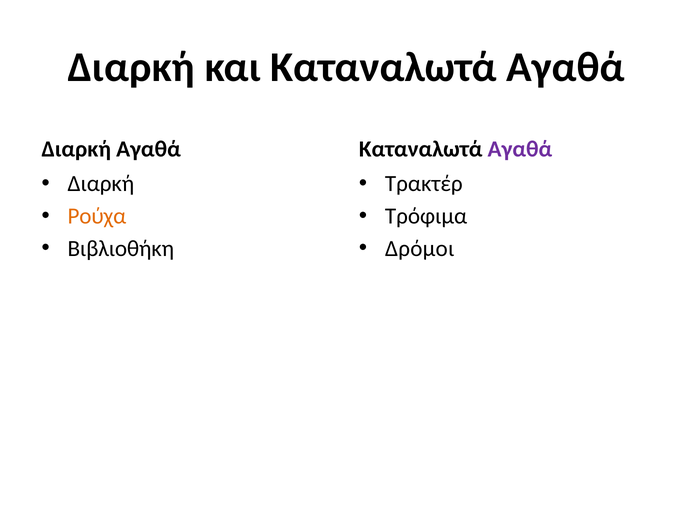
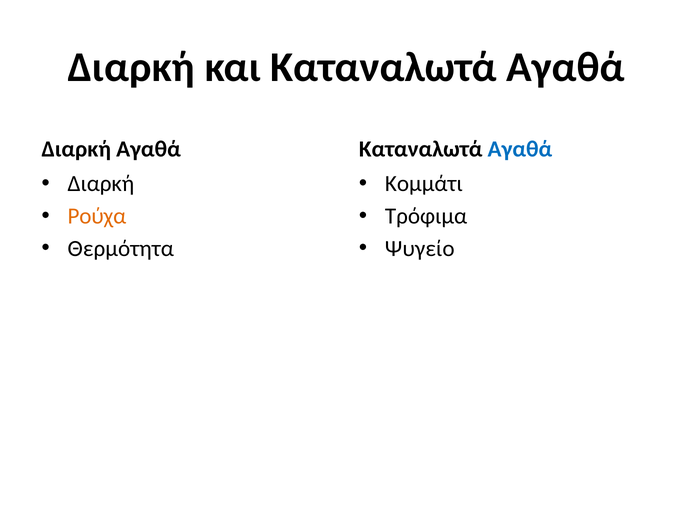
Αγαθά colour: purple -> blue (520, 149)
Τρακτέρ: Τρακτέρ -> Κομμάτι (424, 184)
Βιβλιοθήκη: Βιβλιοθήκη -> Θερμότητα (121, 248)
Δρόμοι: Δρόμοι -> Ψυγείο (420, 248)
